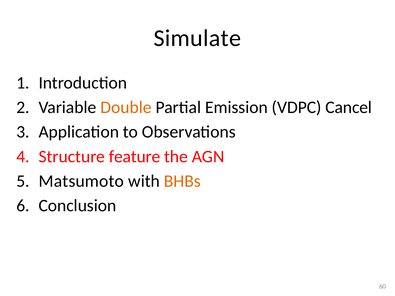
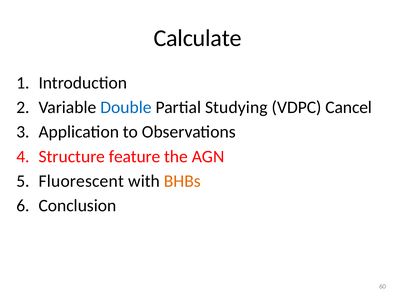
Simulate: Simulate -> Calculate (198, 38)
Double colour: orange -> blue (126, 107)
Emission: Emission -> Studying (236, 107)
Matsumoto: Matsumoto -> Fluorescent (81, 181)
